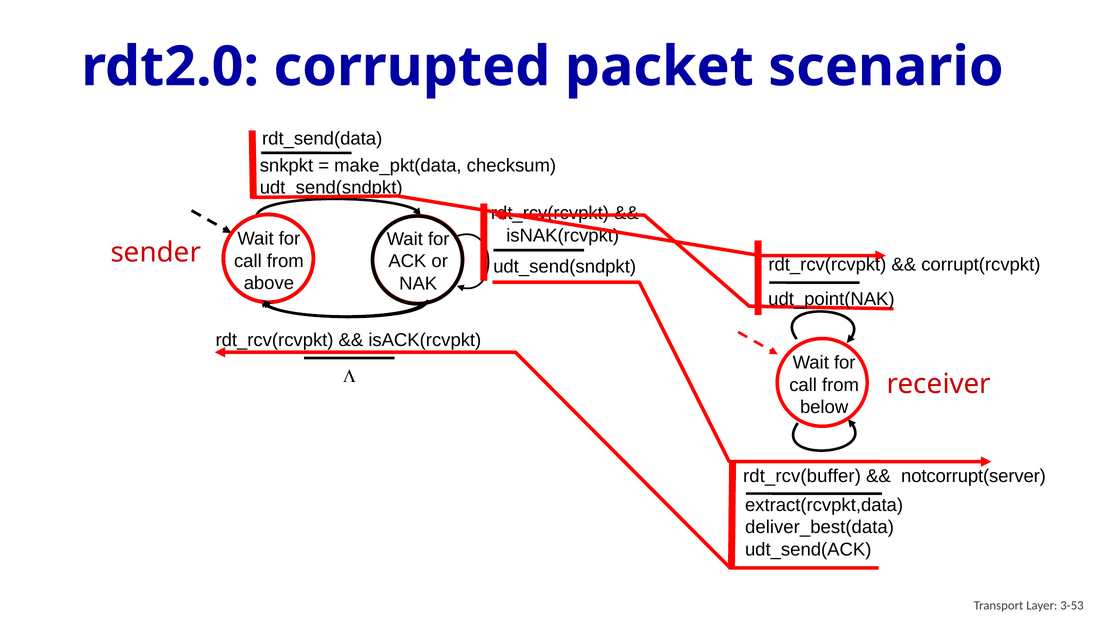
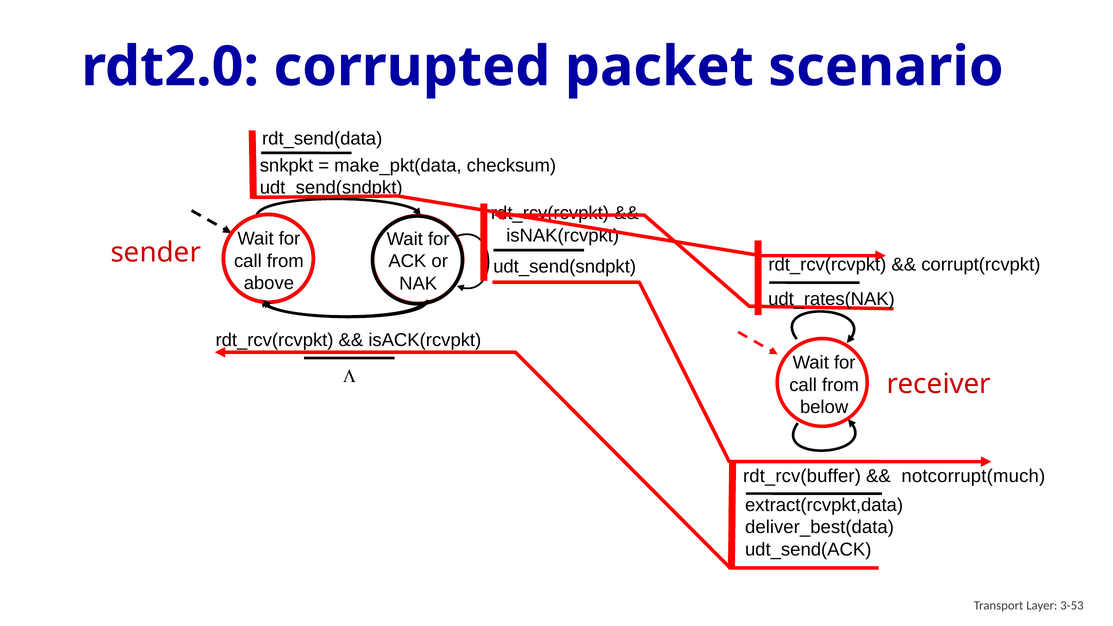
udt_point(NAK: udt_point(NAK -> udt_rates(NAK (831, 299)
notcorrupt(server: notcorrupt(server -> notcorrupt(much (973, 476)
